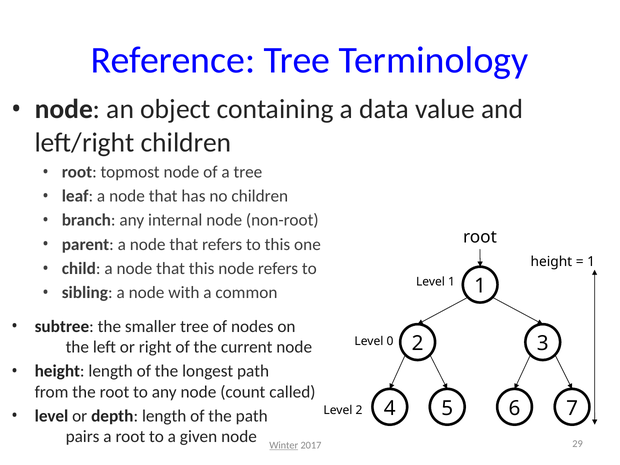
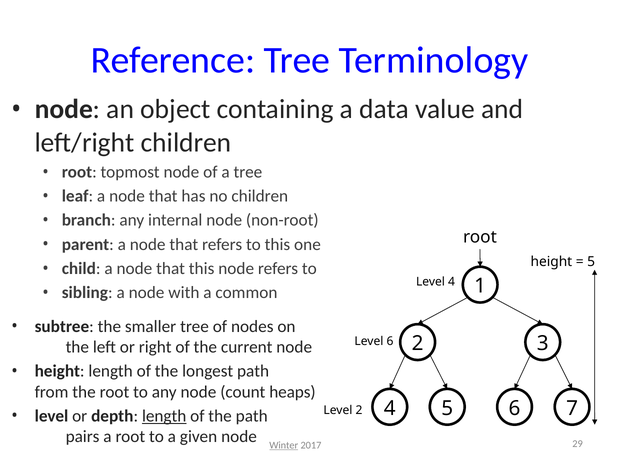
1: 1 -> 5 (591, 261)
Level 1: 1 -> 4 (452, 282)
Level 0: 0 -> 6 (390, 341)
called: called -> heaps (292, 392)
length underline: none -> present (164, 416)
